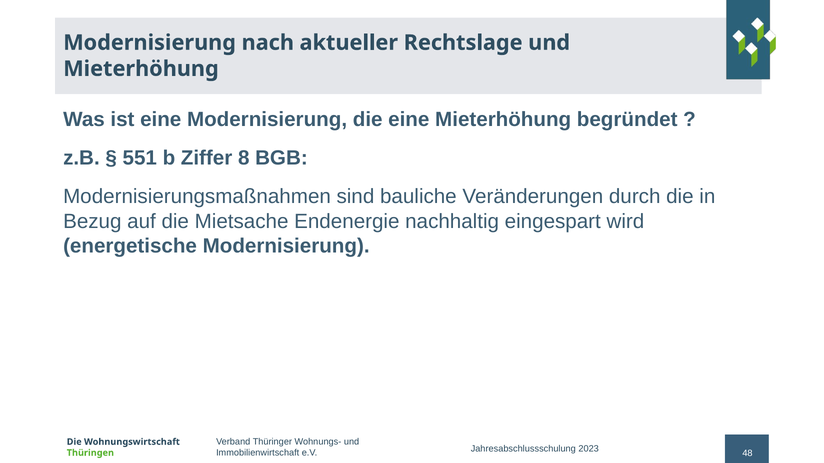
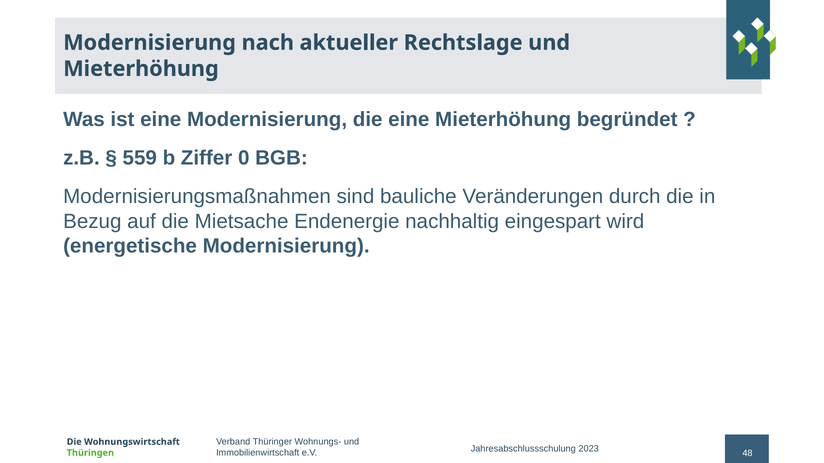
551: 551 -> 559 (140, 158)
8: 8 -> 0 (244, 158)
